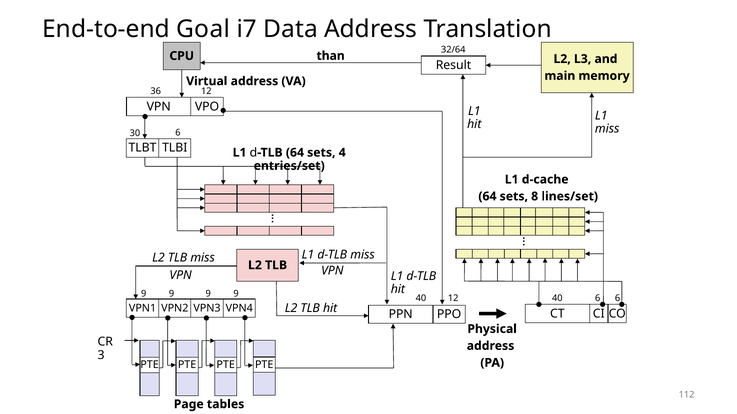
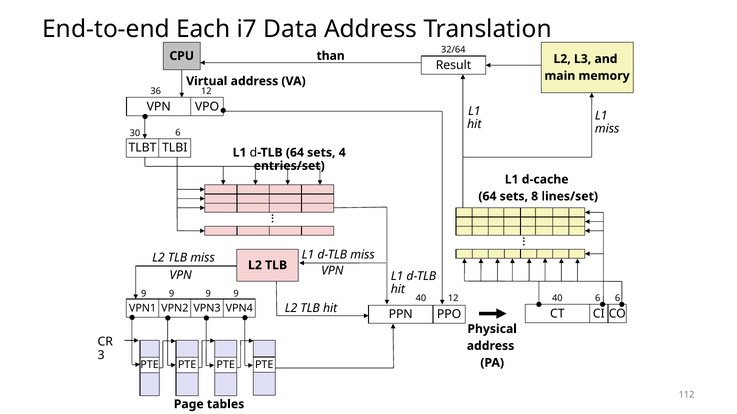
Goal: Goal -> Each (203, 29)
